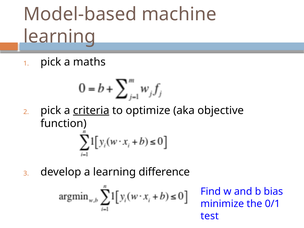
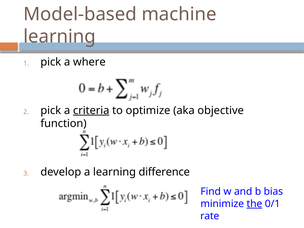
maths: maths -> where (89, 62)
the underline: none -> present (254, 204)
test: test -> rate (210, 216)
